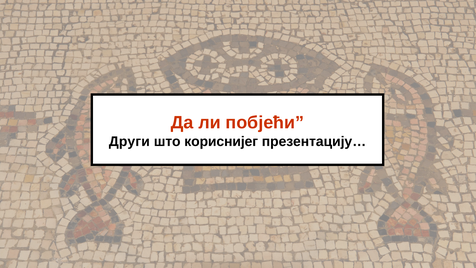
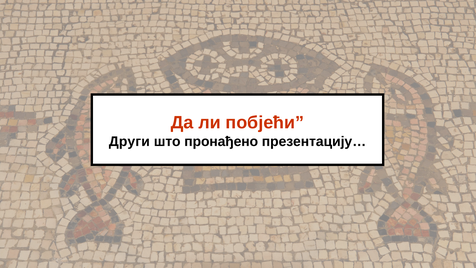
кориснијег: кориснијег -> пронађено (221, 141)
